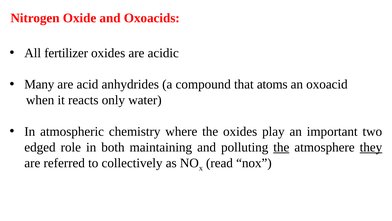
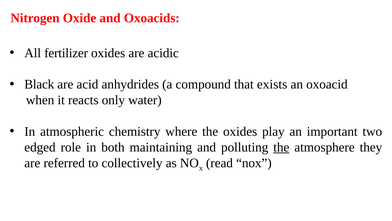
Many: Many -> Black (39, 84)
atoms: atoms -> exists (272, 84)
they underline: present -> none (371, 147)
